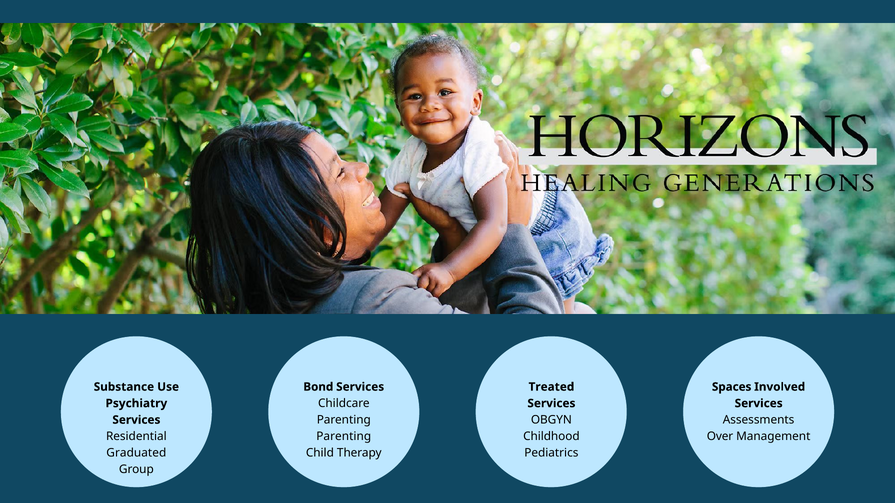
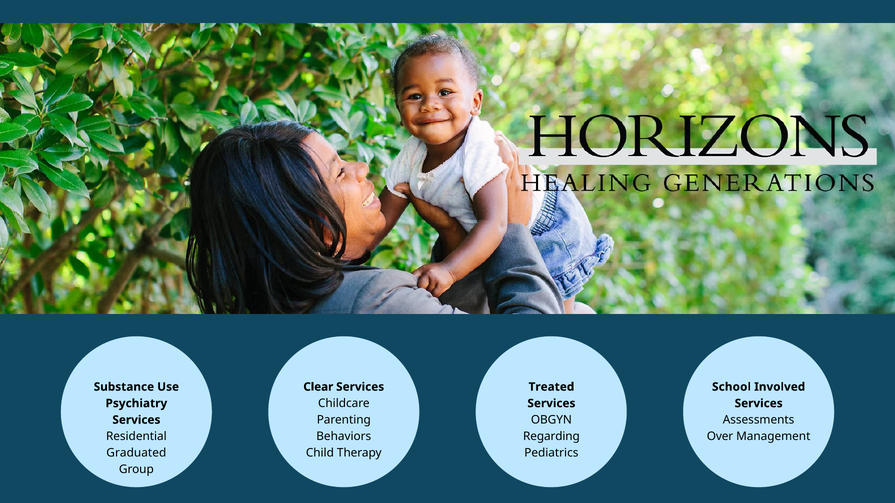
Bond: Bond -> Clear (318, 387)
Spaces: Spaces -> School (732, 387)
Parenting: Parenting -> Behaviors (344, 437)
Childhood: Childhood -> Regarding (551, 437)
